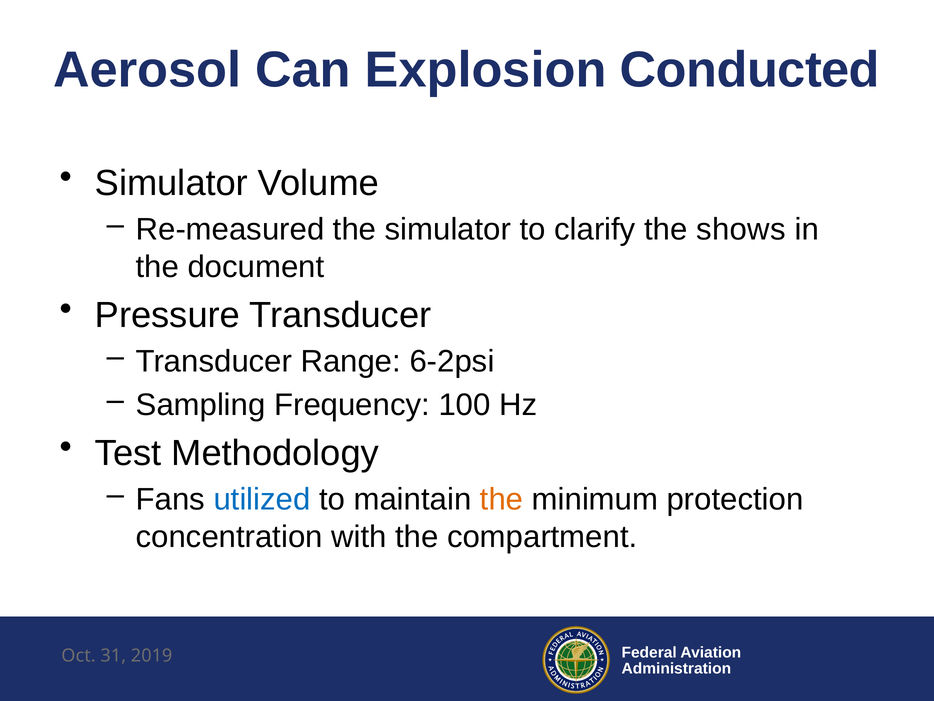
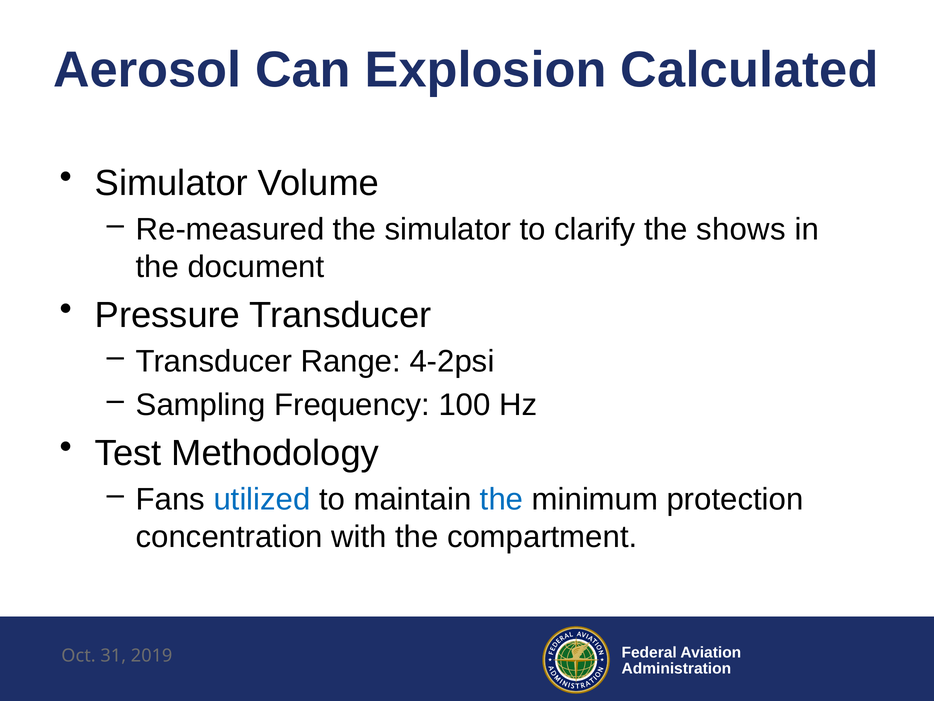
Conducted: Conducted -> Calculated (750, 70)
6-2psi: 6-2psi -> 4-2psi (452, 361)
the colour: orange -> blue (502, 499)
